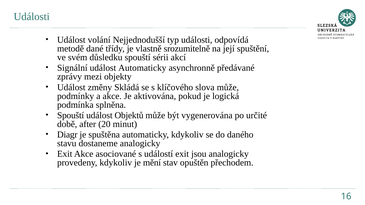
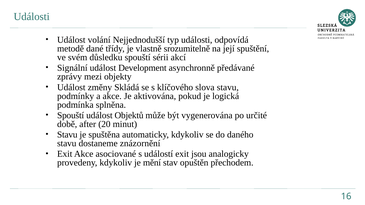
událost Automaticky: Automaticky -> Development (142, 68)
slova může: může -> stavu (228, 87)
Diagr: Diagr -> Stavu (67, 135)
dostaneme analogicky: analogicky -> znázornění (140, 144)
